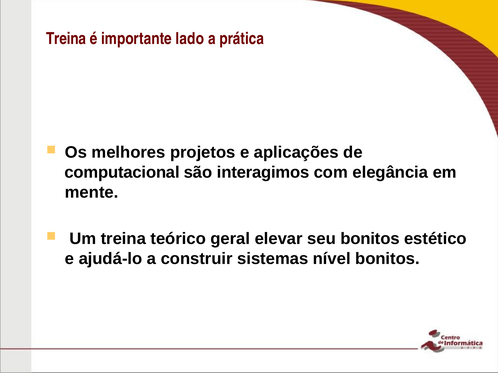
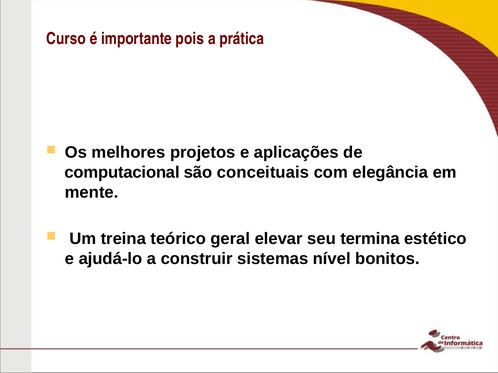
Treina: Treina -> Curso (66, 39)
lado: lado -> pois (190, 39)
interagimos: interagimos -> conceituais (263, 173)
seu bonitos: bonitos -> termina (370, 239)
